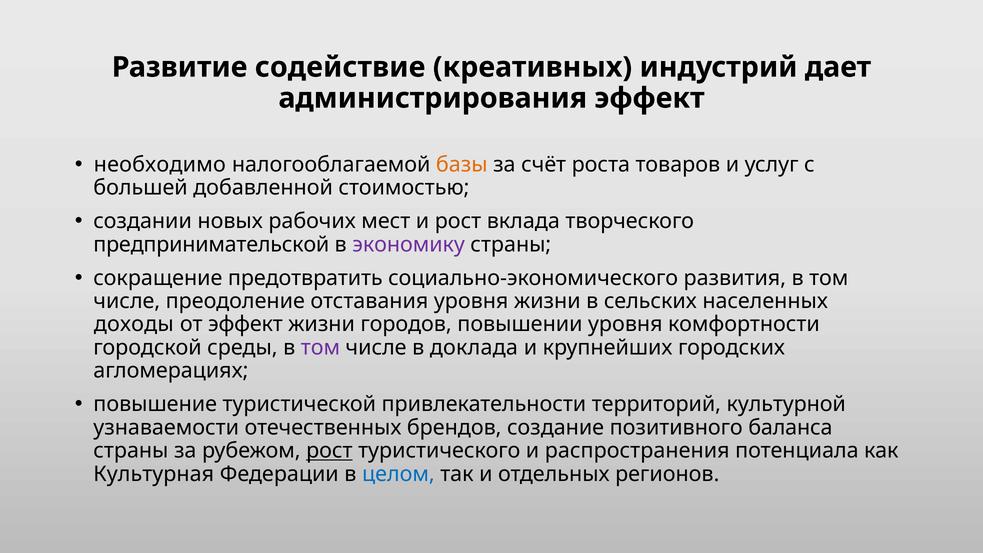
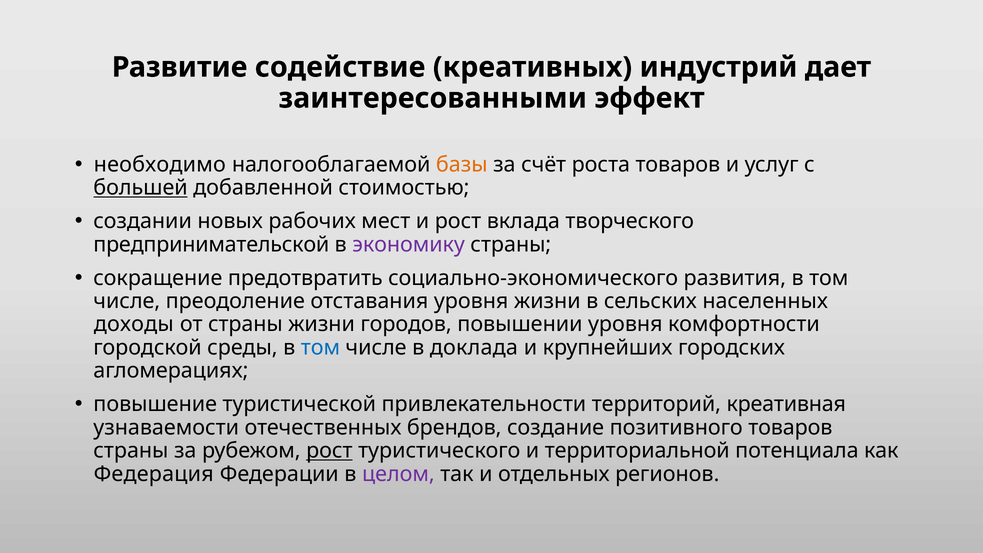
администрирования: администрирования -> заинтересованными (433, 98)
большей underline: none -> present (141, 188)
от эффект: эффект -> страны (245, 324)
том colour: purple -> blue (320, 348)
культурной: культурной -> креативная (786, 404)
позитивного баланса: баланса -> товаров (790, 427)
распространения: распространения -> территориальной (637, 451)
Культурная: Культурная -> Федерация (154, 474)
целом colour: blue -> purple (398, 474)
